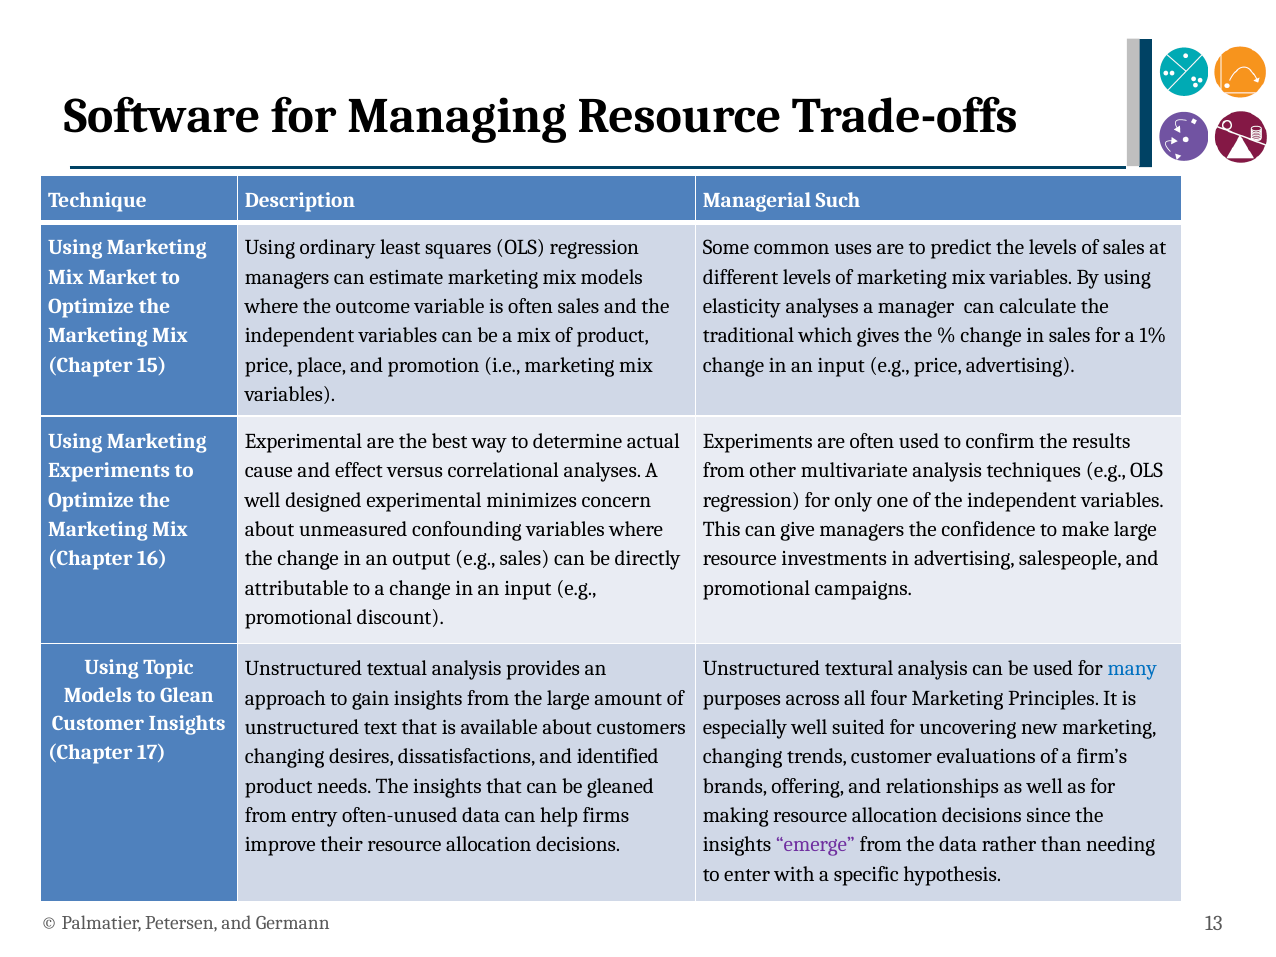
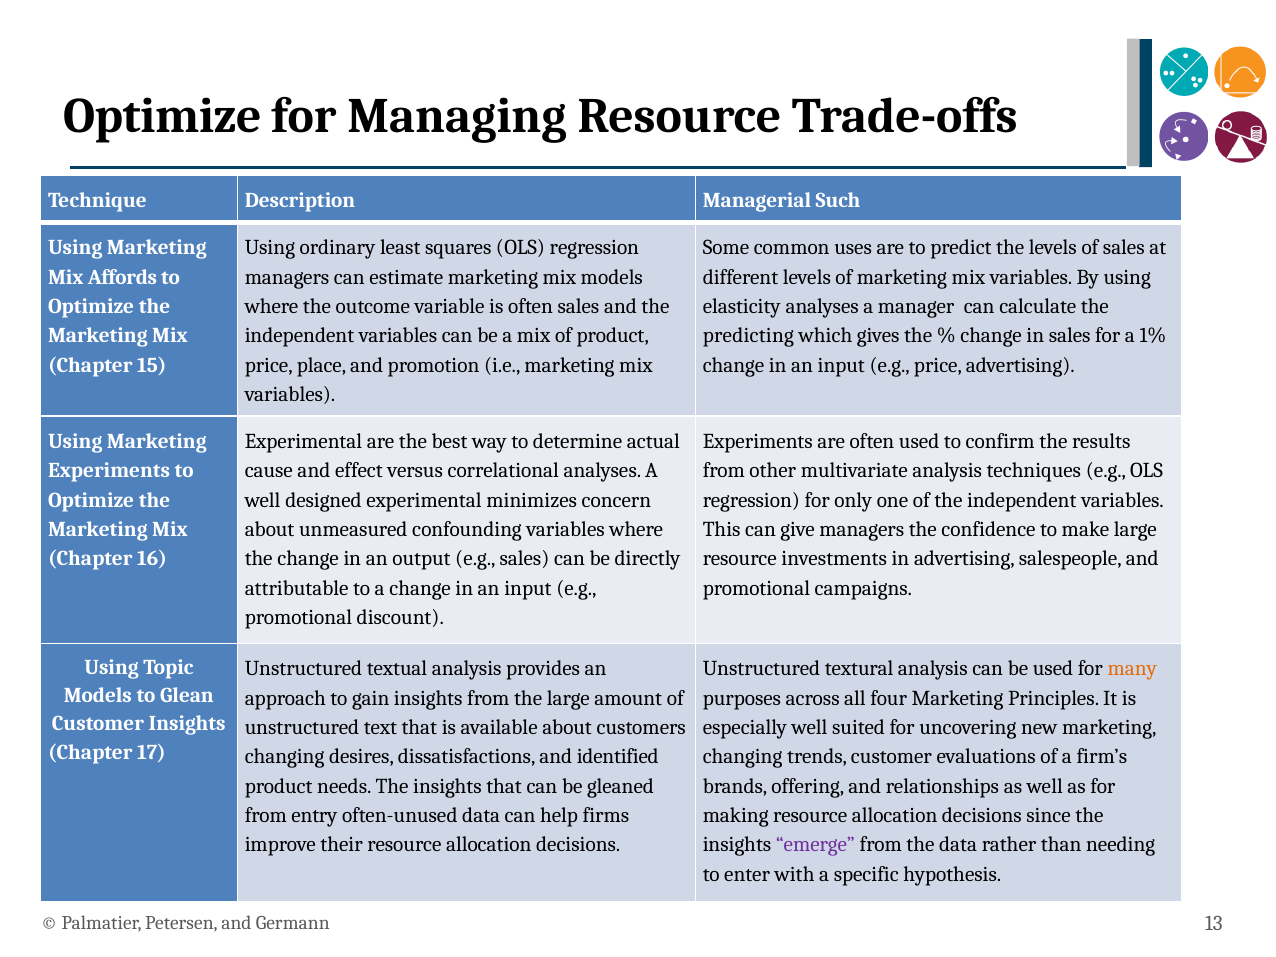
Software: Software -> Optimize (162, 116)
Market: Market -> Affords (122, 277)
traditional: traditional -> predicting (748, 336)
many colour: blue -> orange (1132, 669)
